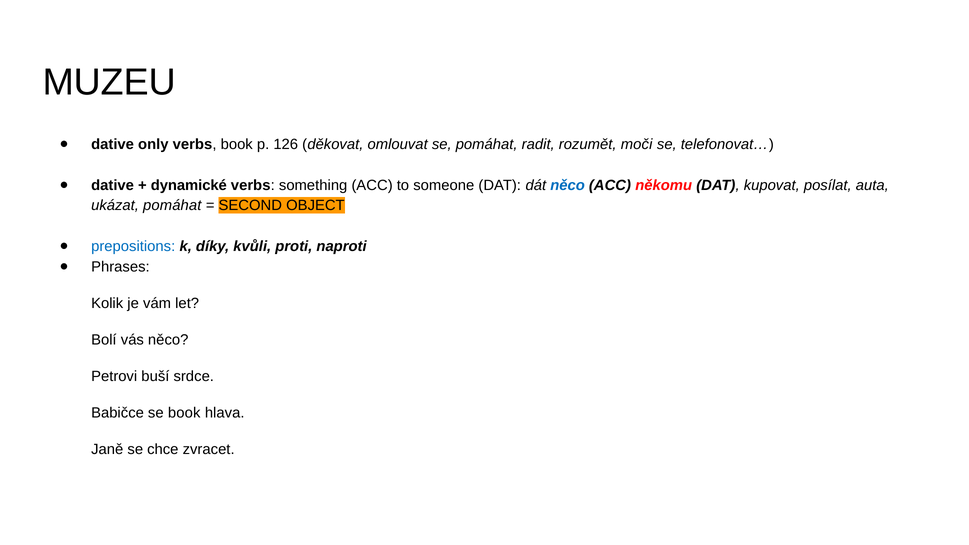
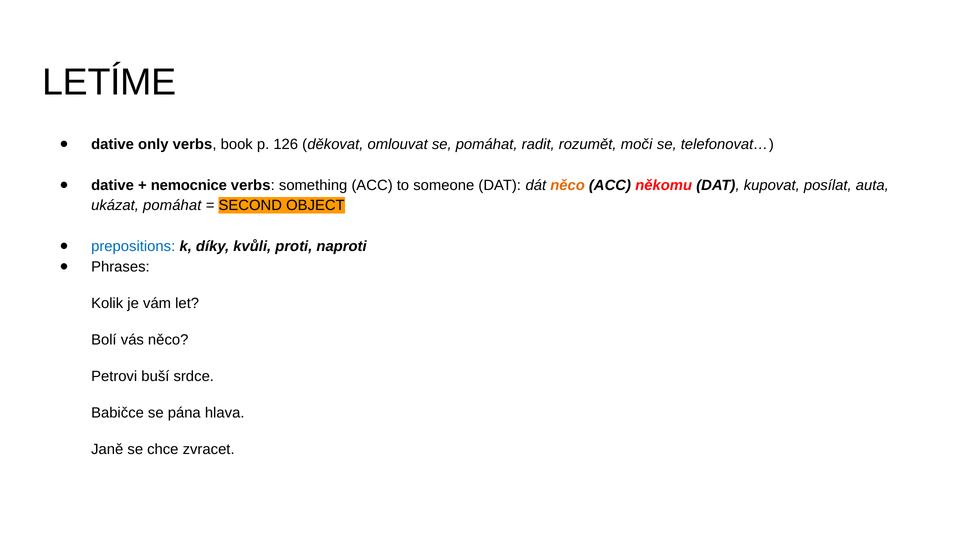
MUZEU: MUZEU -> LETÍME (109, 82)
dynamické: dynamické -> nemocnice (189, 185)
něco colour: blue -> orange (568, 185)
se book: book -> pána (184, 413)
